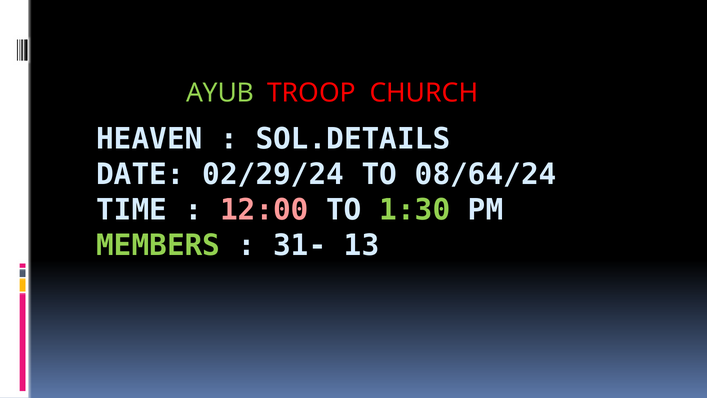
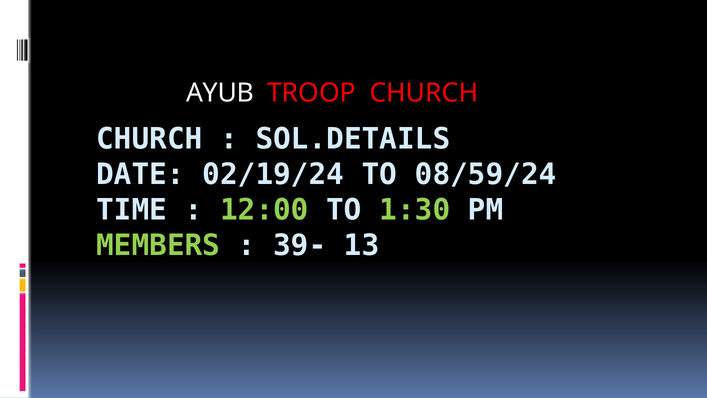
AYUB colour: light green -> white (220, 93)
HEAVEN: HEAVEN -> CHURCH (149, 139)
02/29/24: 02/29/24 -> 02/19/24 (273, 174)
08/64/24: 08/64/24 -> 08/59/24 (486, 174)
12:00 colour: pink -> light green (264, 210)
31-: 31- -> 39- (300, 245)
